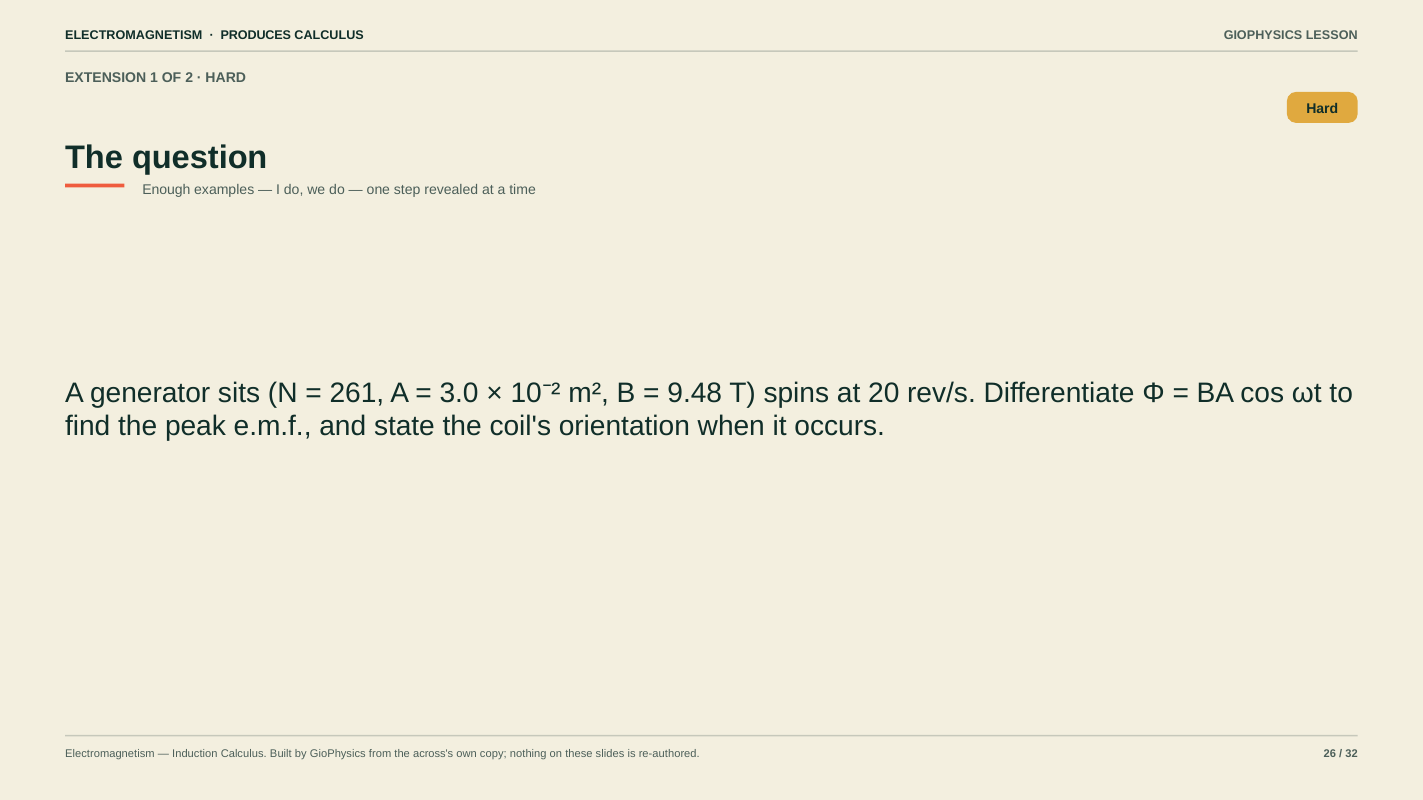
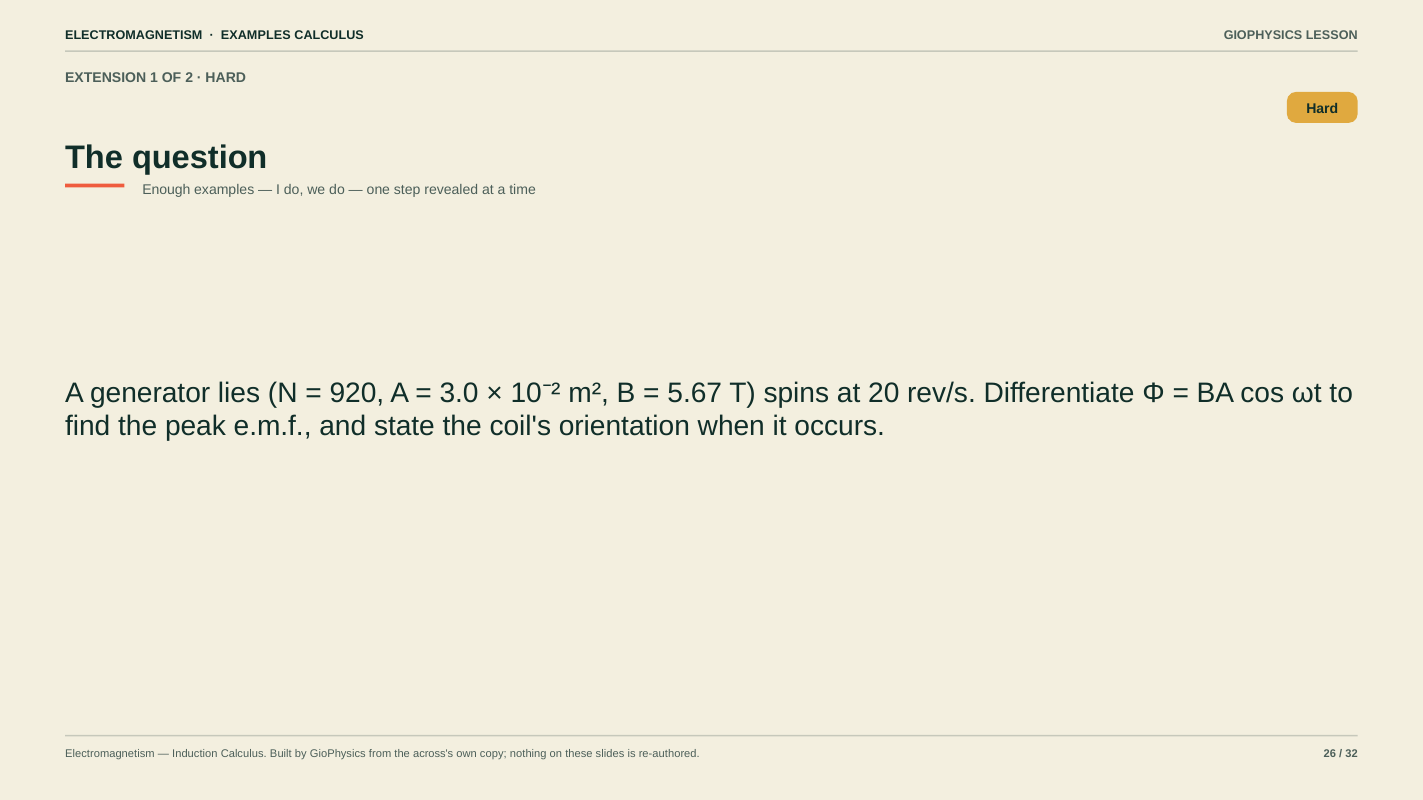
PRODUCES: PRODUCES -> EXAMPLES (256, 35)
sits: sits -> lies (239, 393)
261: 261 -> 920 (357, 393)
9.48: 9.48 -> 5.67 (695, 393)
